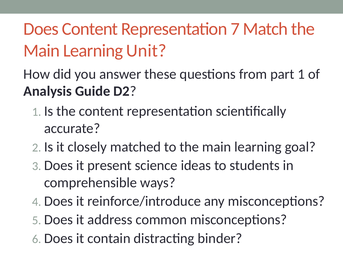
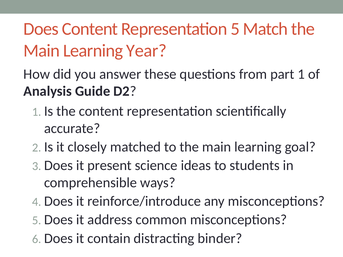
Representation 7: 7 -> 5 (235, 29)
Unit: Unit -> Year (146, 51)
